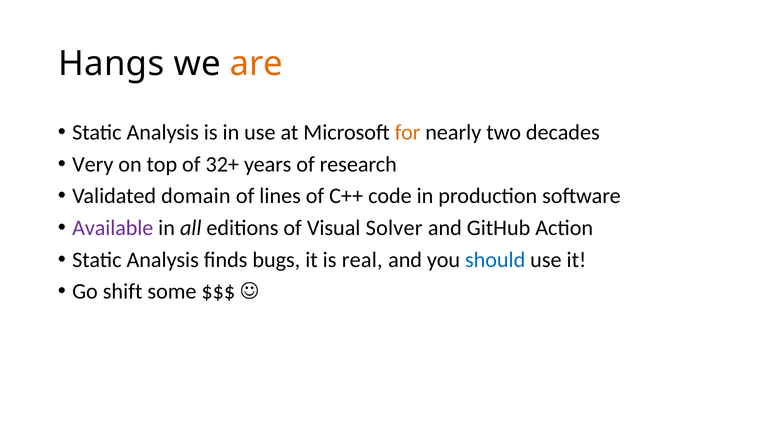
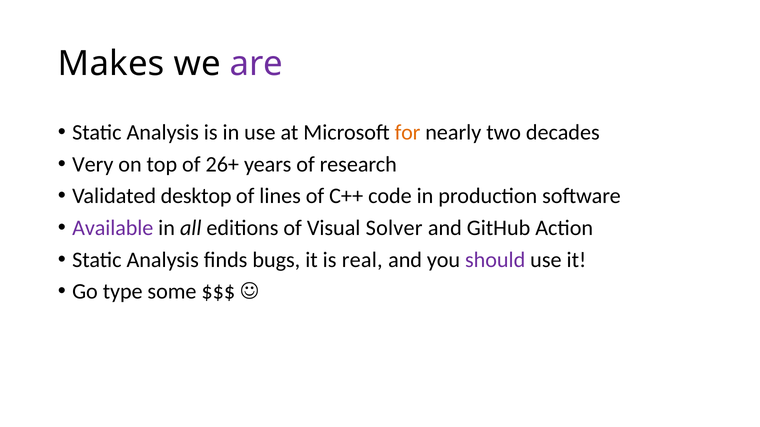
Hangs: Hangs -> Makes (111, 64)
are colour: orange -> purple (256, 64)
32+: 32+ -> 26+ (222, 164)
domain: domain -> desktop (196, 196)
should colour: blue -> purple (495, 260)
shift: shift -> type (123, 292)
